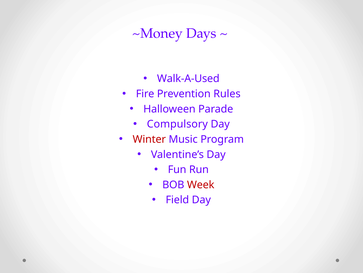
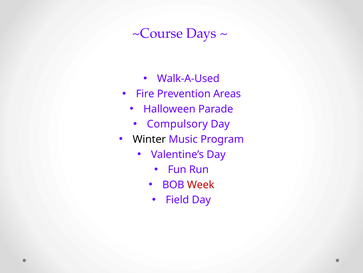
~Money: ~Money -> ~Course (157, 33)
Rules: Rules -> Areas (227, 94)
Winter colour: red -> black (149, 139)
